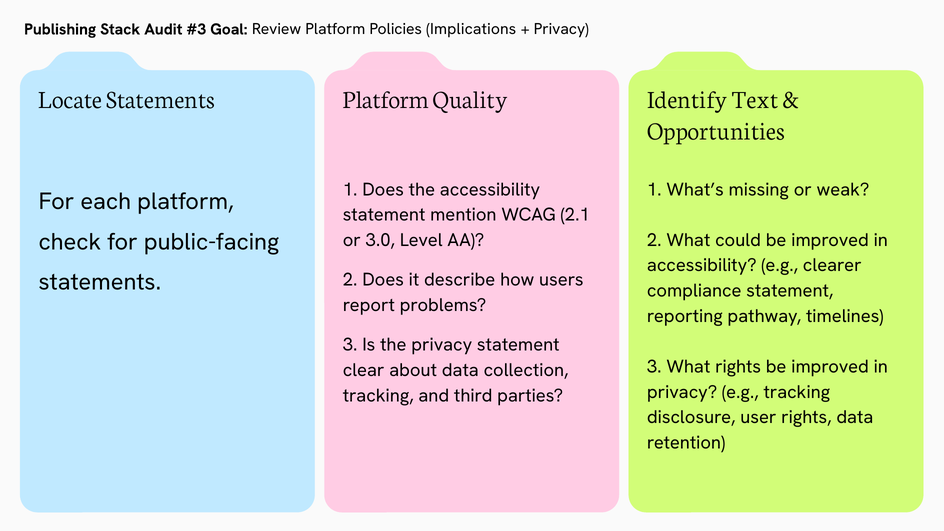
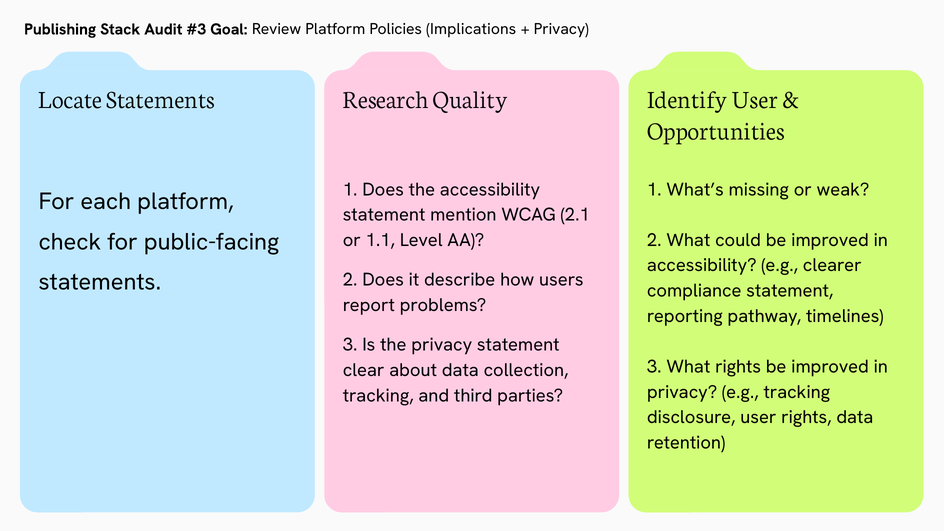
Platform: Platform -> Research (386, 100)
Identify Text: Text -> User (755, 100)
3.0: 3.0 -> 1.1 (380, 240)
